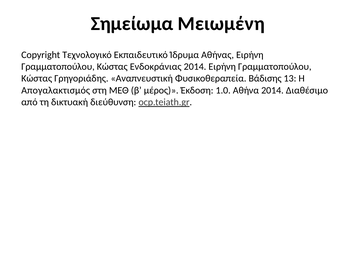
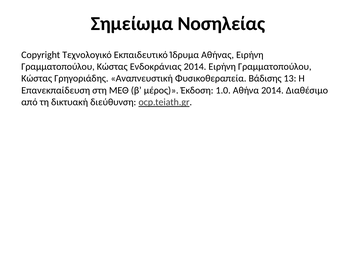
Μειωμένη: Μειωμένη -> Νοσηλείας (221, 24)
Απογαλακτισμός: Απογαλακτισμός -> Επανεκπαίδευση (56, 90)
